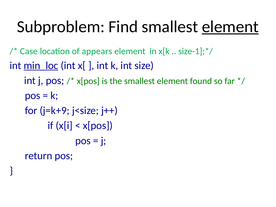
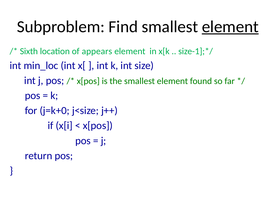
Case: Case -> Sixth (29, 51)
min_loc underline: present -> none (41, 65)
j=k+9: j=k+9 -> j=k+0 (55, 111)
